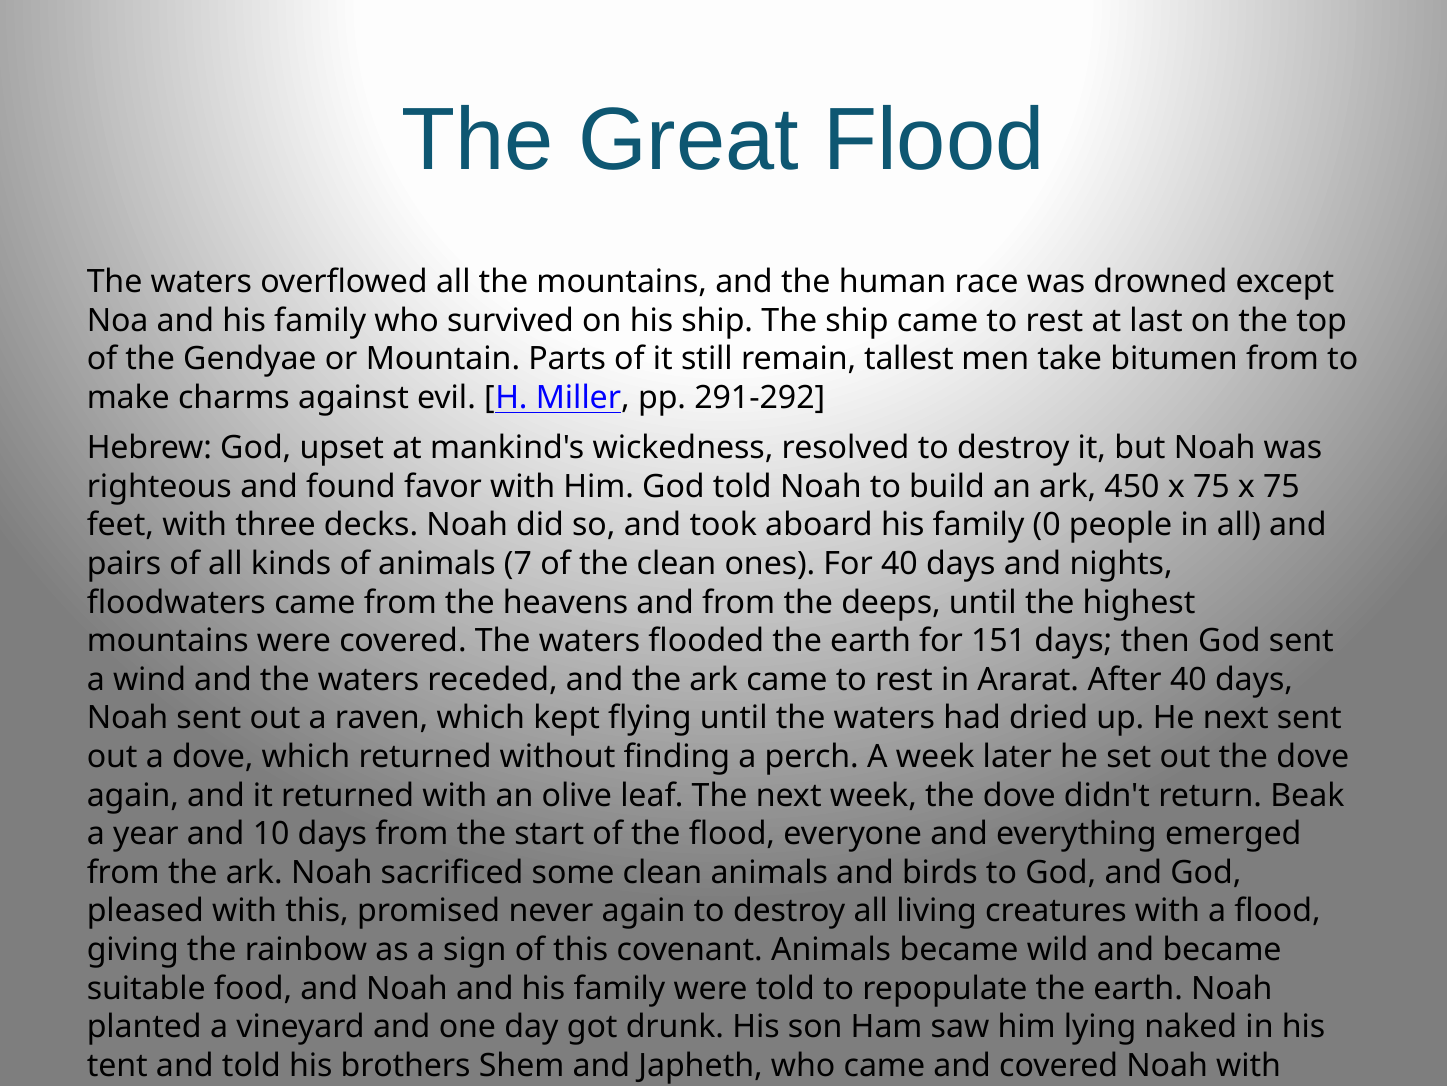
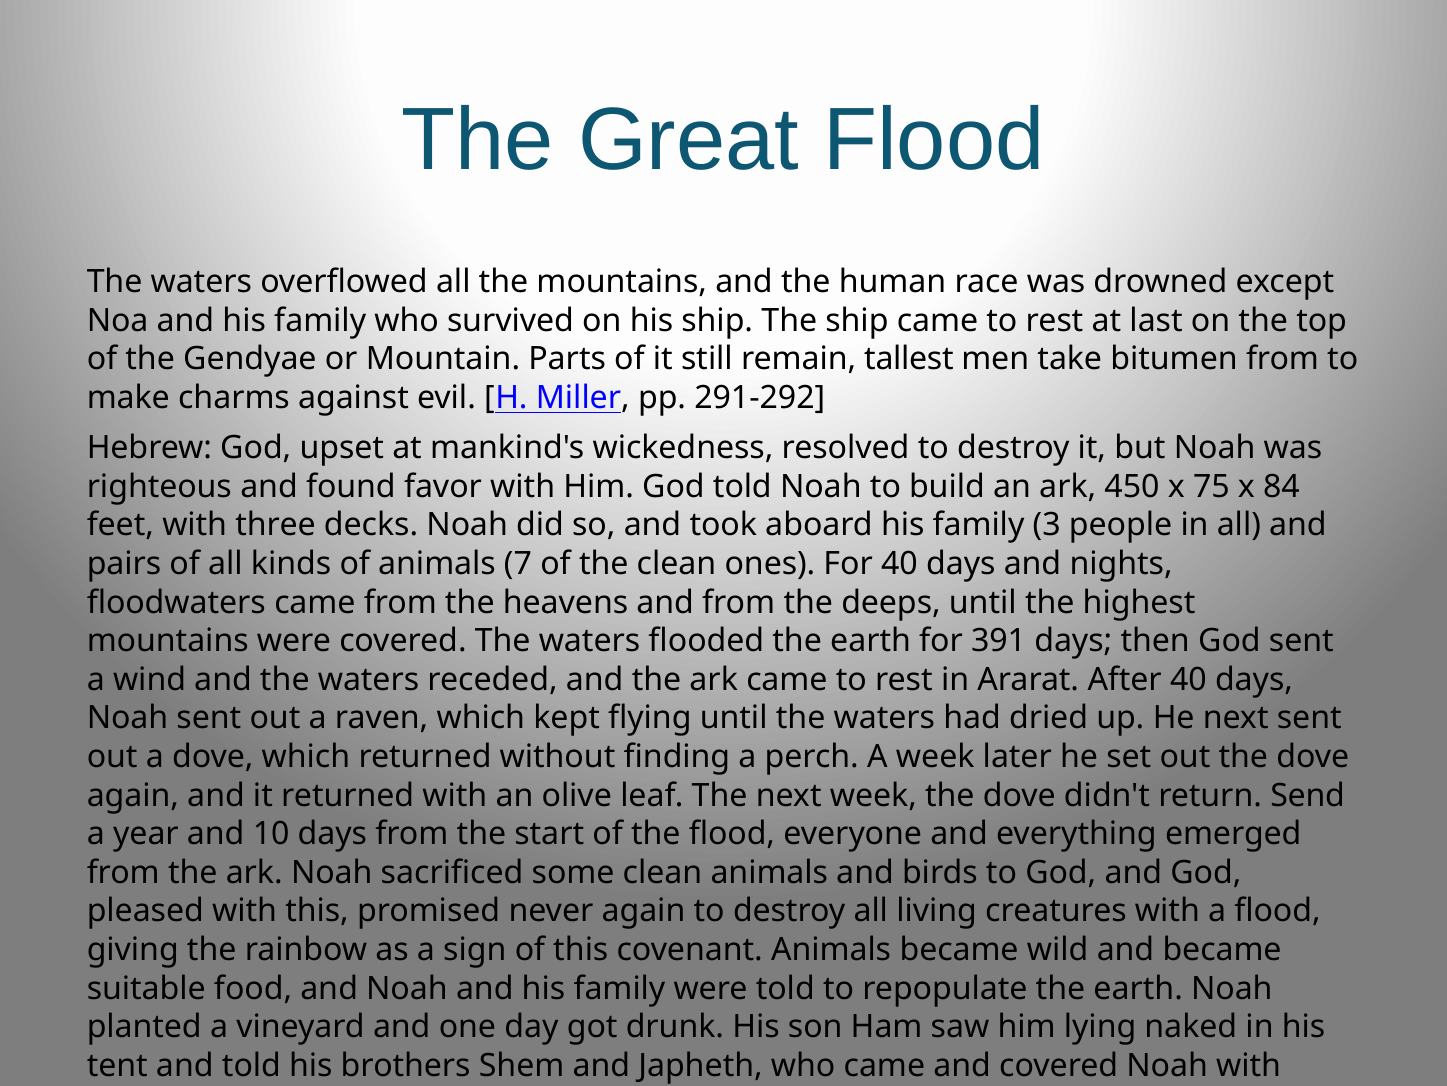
75 x 75: 75 -> 84 (1281, 486)
0: 0 -> 3 (1047, 525)
151: 151 -> 391 (999, 641)
Beak: Beak -> Send (1308, 795)
